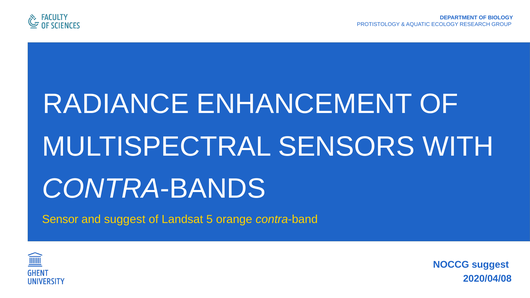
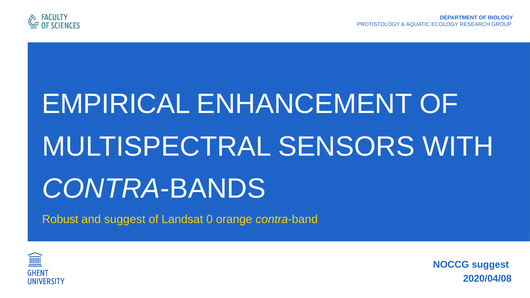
RADIANCE: RADIANCE -> EMPIRICAL (116, 104)
Sensor: Sensor -> Robust (60, 219)
5: 5 -> 0 (210, 219)
